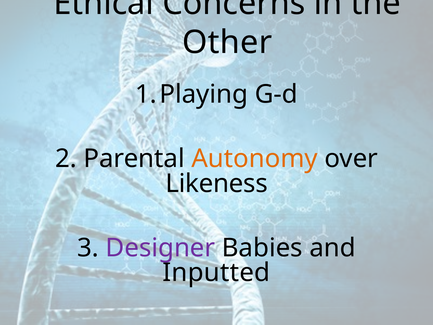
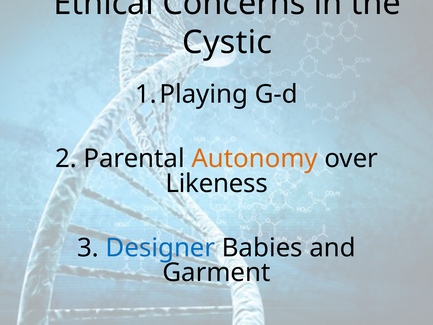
Other: Other -> Cystic (227, 42)
Designer colour: purple -> blue (160, 248)
Inputted: Inputted -> Garment (216, 272)
